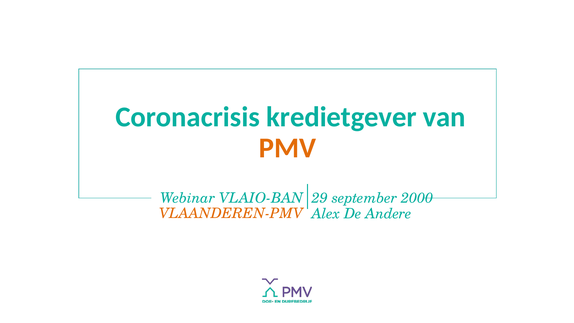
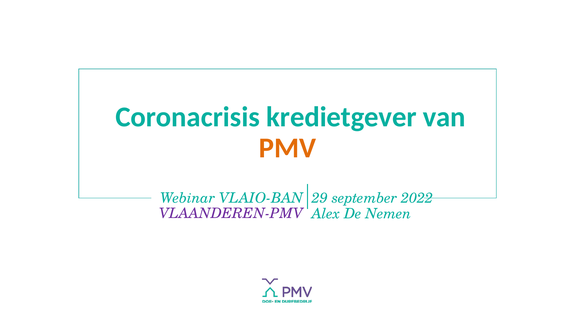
2000: 2000 -> 2022 (417, 198)
VLAANDEREN-PMV colour: orange -> purple (231, 213)
Andere: Andere -> Nemen (389, 214)
